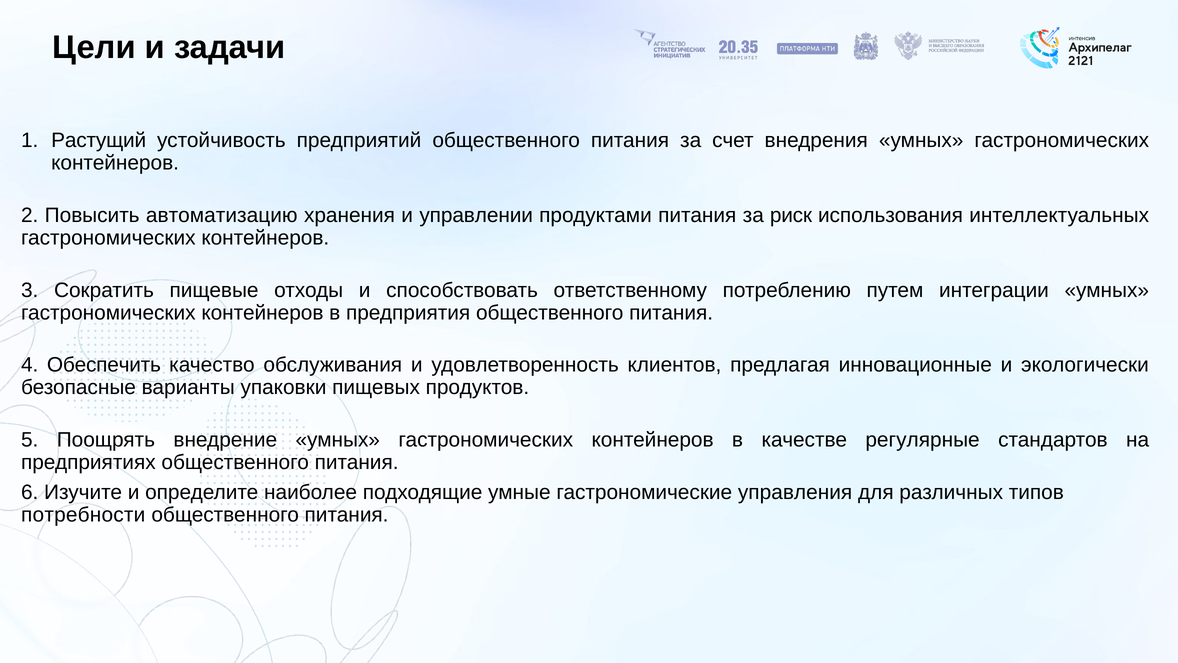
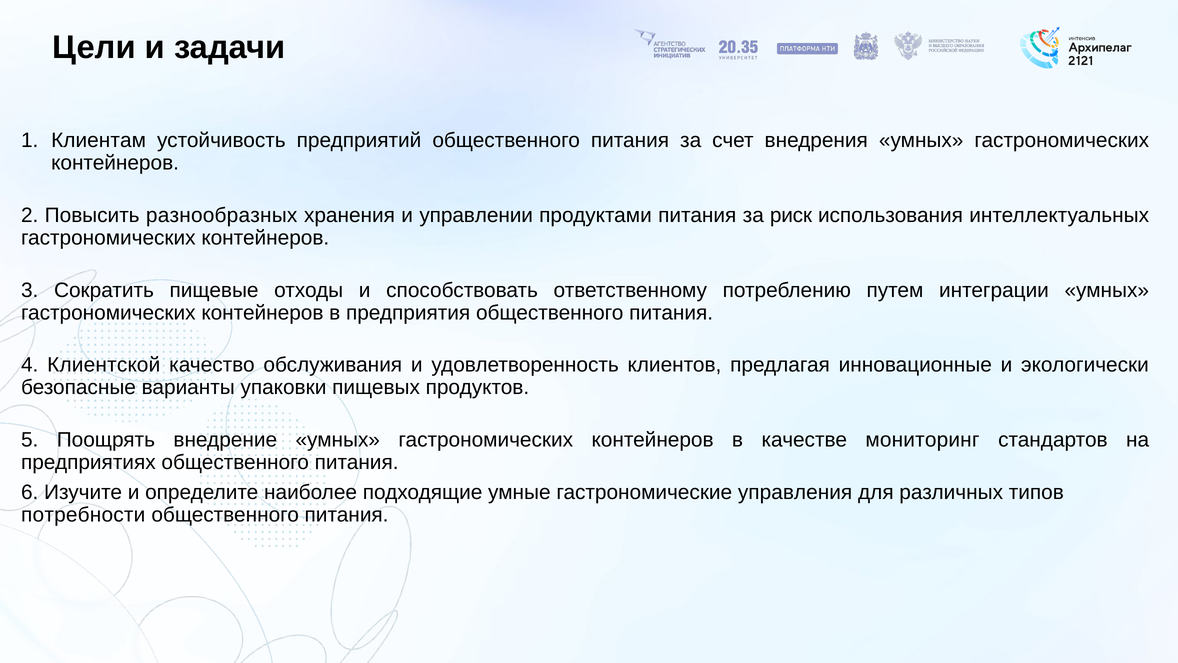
Растущий: Растущий -> Клиентам (99, 140)
автоматизацию: автоматизацию -> разнообразных (222, 215)
Обеспечить: Обеспечить -> Клиентской (104, 365)
регулярные: регулярные -> мониторинг (922, 440)
